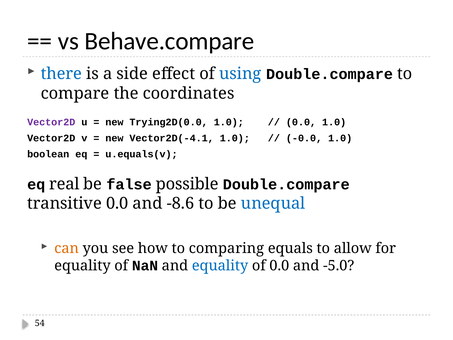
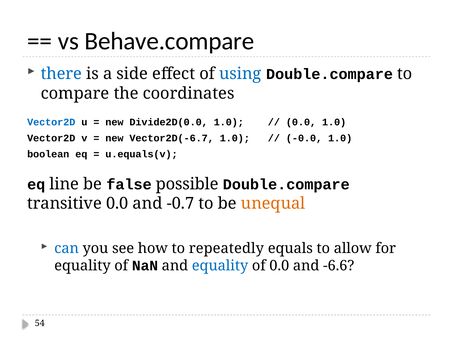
Vector2D colour: purple -> blue (51, 122)
Trying2D(0.0: Trying2D(0.0 -> Divide2D(0.0 (169, 122)
Vector2D(-4.1: Vector2D(-4.1 -> Vector2D(-6.7 (172, 138)
real: real -> line (64, 184)
-8.6: -8.6 -> -0.7 (180, 203)
unequal colour: blue -> orange (273, 203)
can colour: orange -> blue (67, 248)
comparing: comparing -> repeatedly (226, 248)
-5.0: -5.0 -> -6.6 (339, 266)
